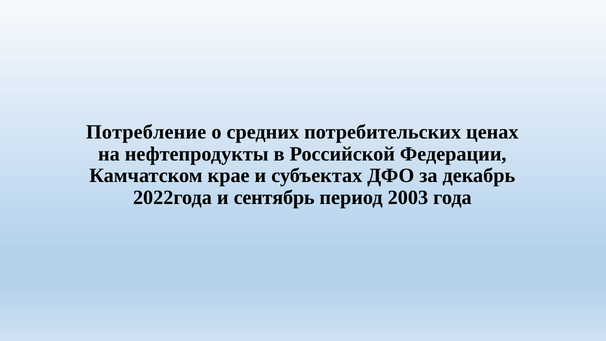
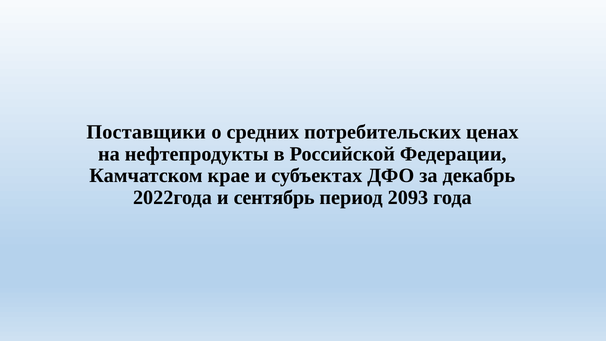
Потребление: Потребление -> Поставщики (146, 132)
2003: 2003 -> 2093 (408, 197)
